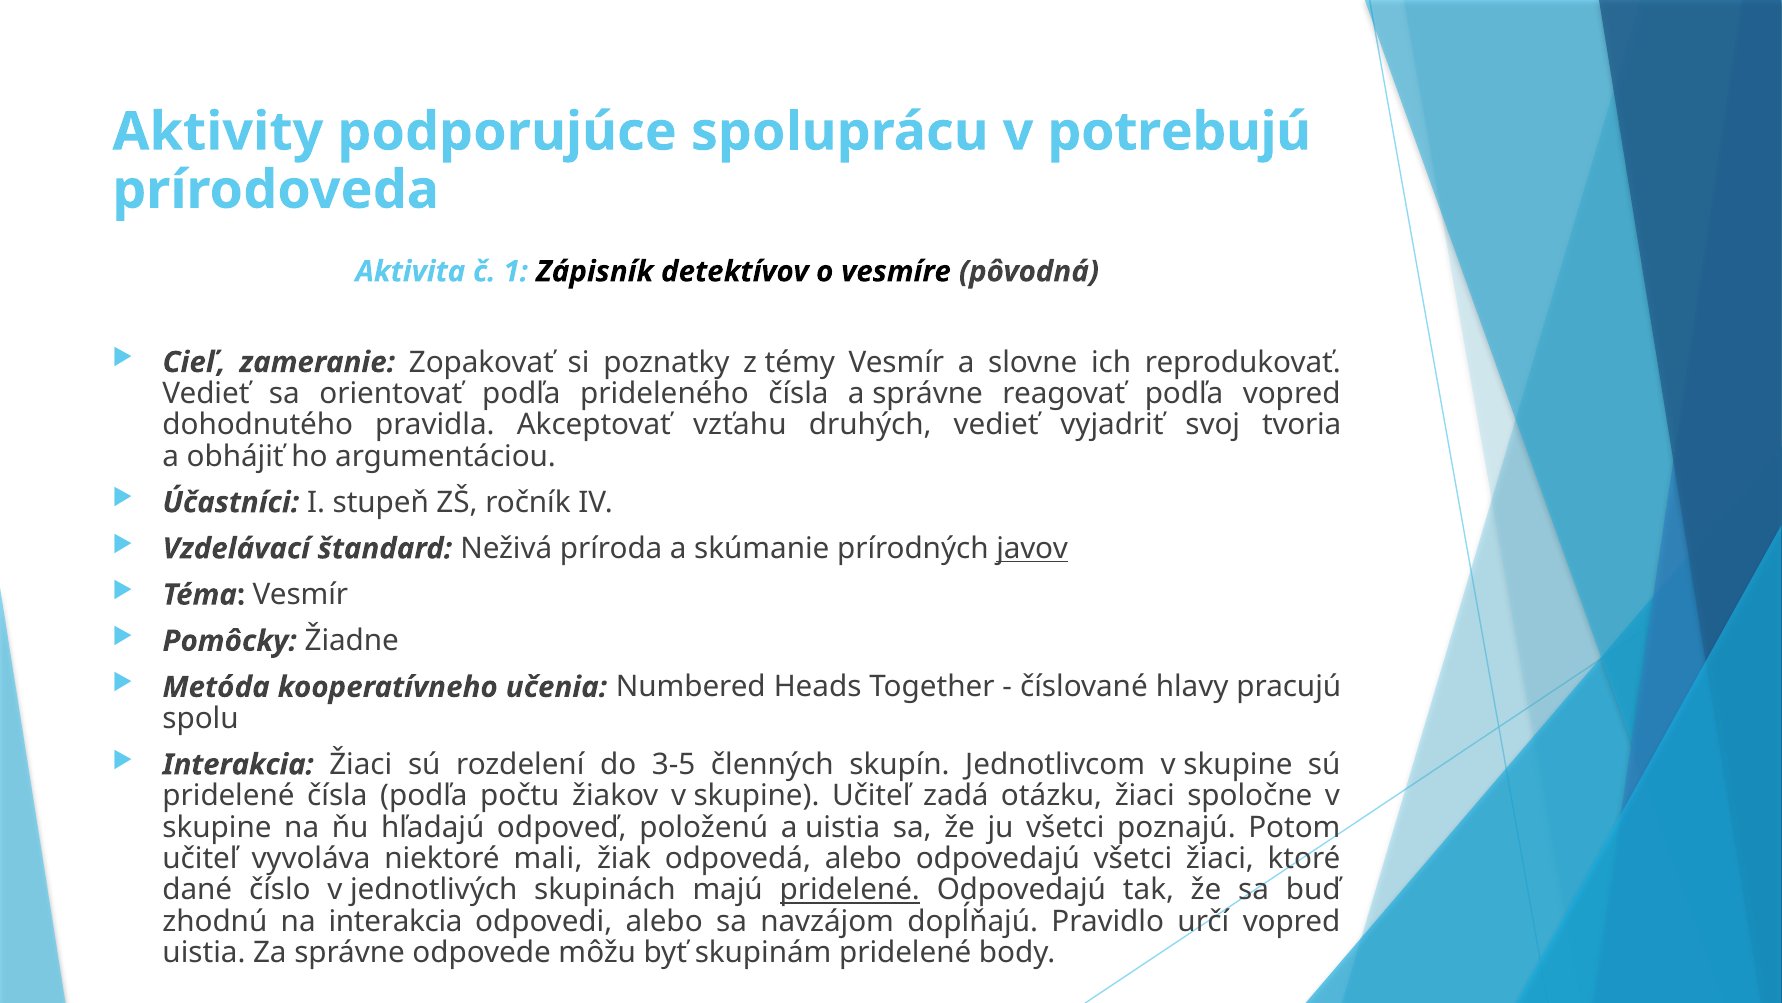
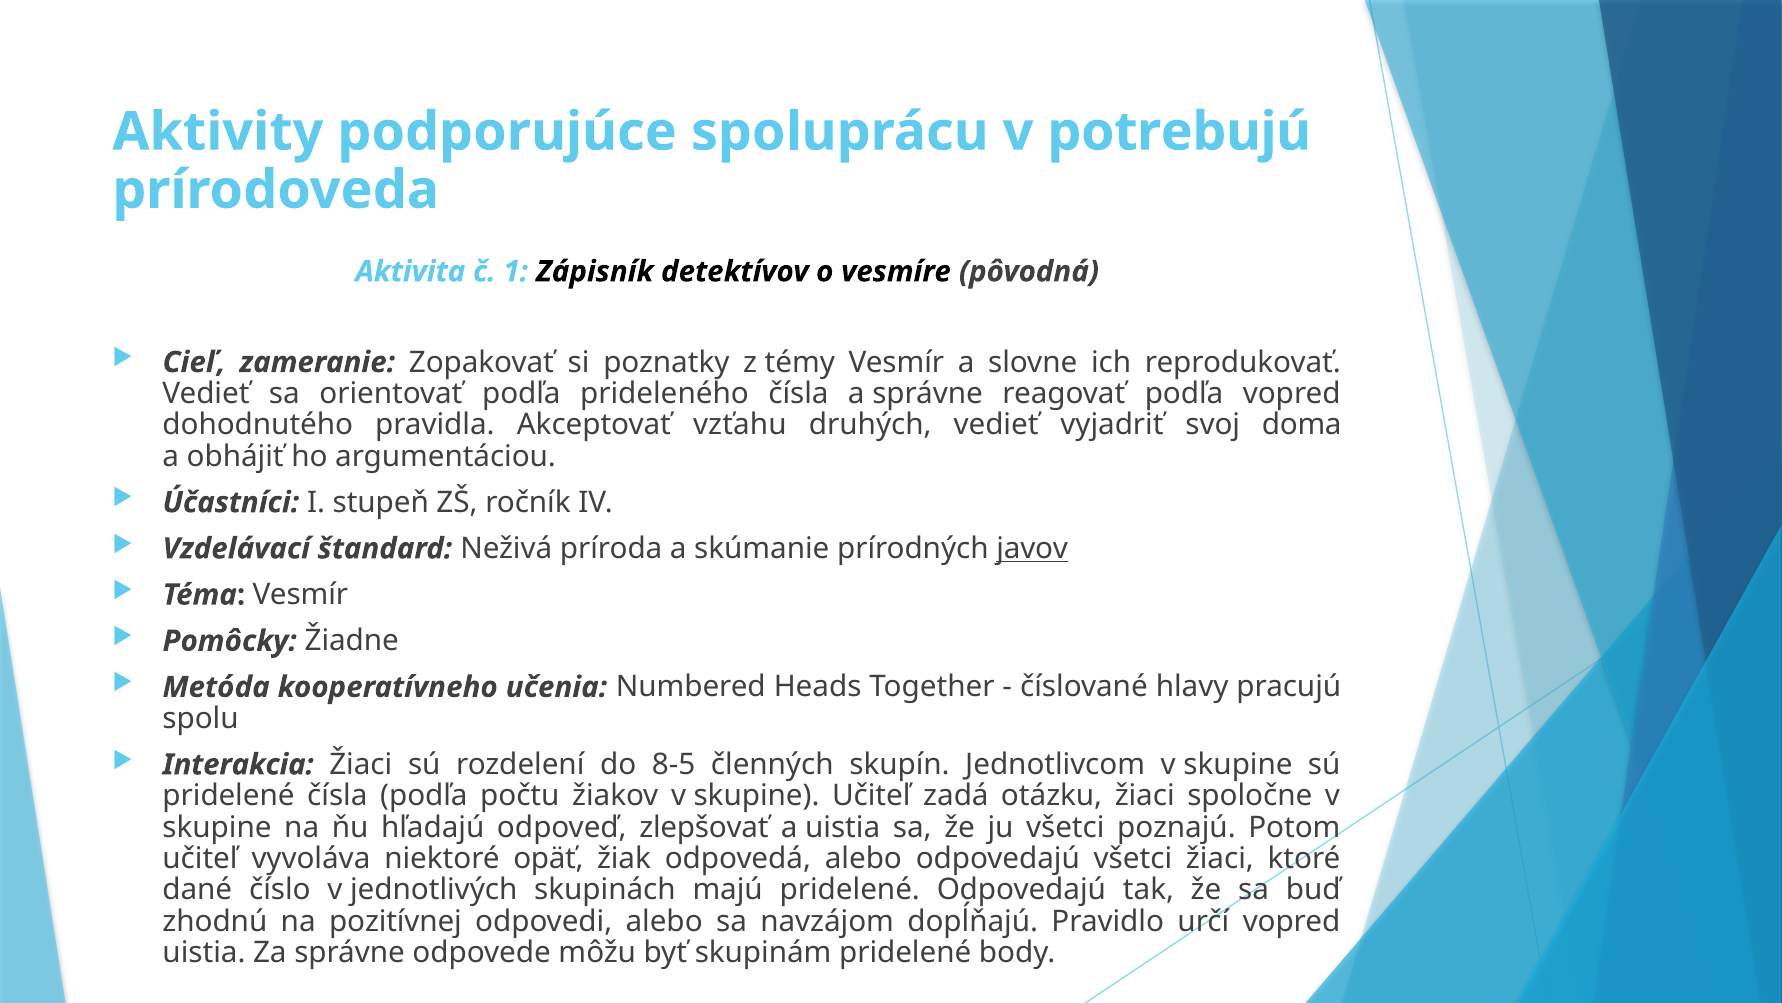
tvoria: tvoria -> doma (1302, 425)
3-5: 3-5 -> 8-5 (674, 764)
položenú: položenú -> zlepšovať (704, 827)
mali: mali -> opäť (548, 858)
pridelené underline: present -> none (850, 889)
na interakcia: interakcia -> pozitívnej (395, 921)
